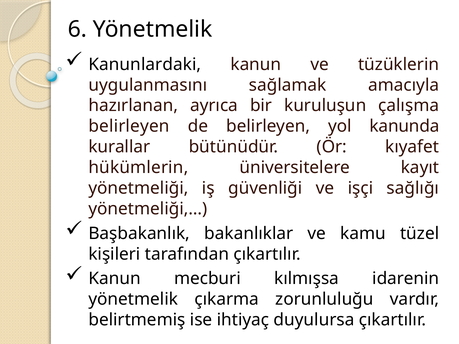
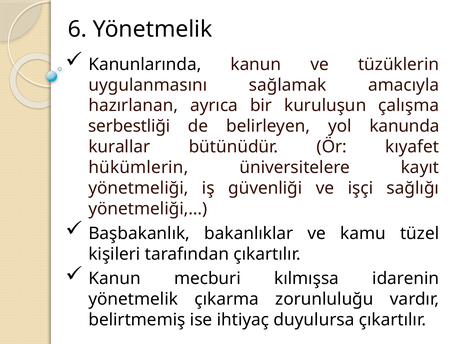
Kanunlardaki: Kanunlardaki -> Kanunlarında (145, 64)
belirleyen: belirleyen -> serbestliği (129, 126)
